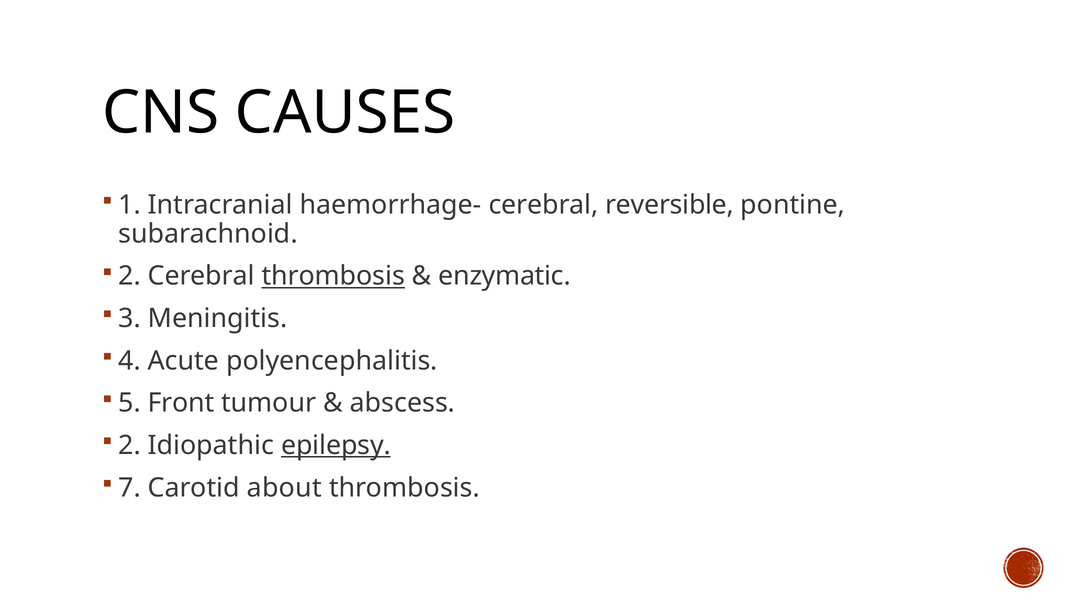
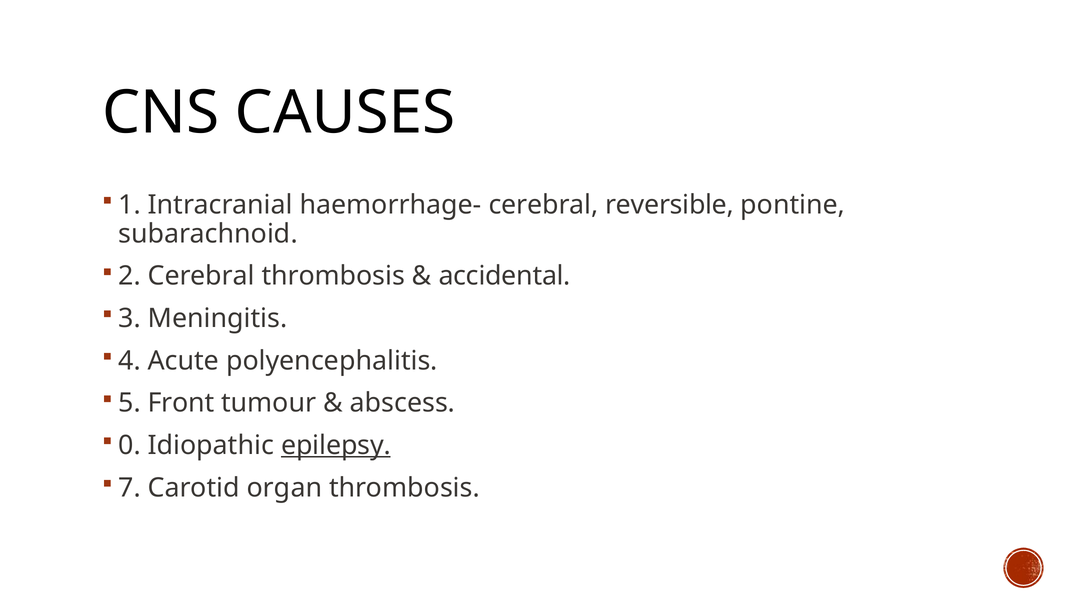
thrombosis underline: present -> none (333, 276)
enzymatic: enzymatic -> accidental (505, 276)
2: 2 -> 0 (130, 446)
about: about -> organ (284, 488)
